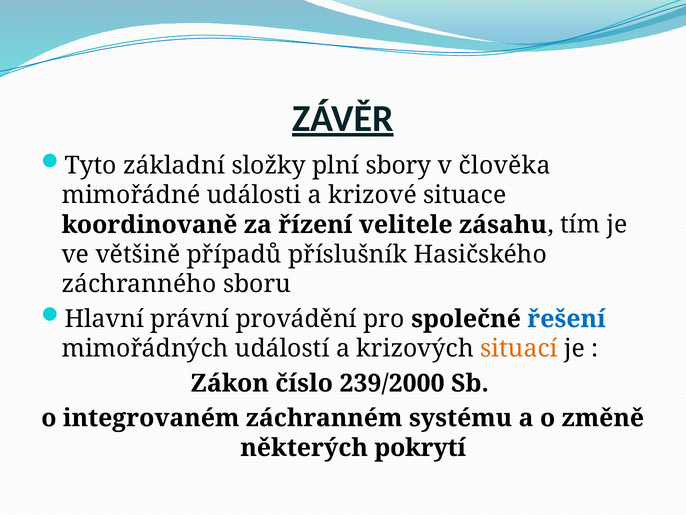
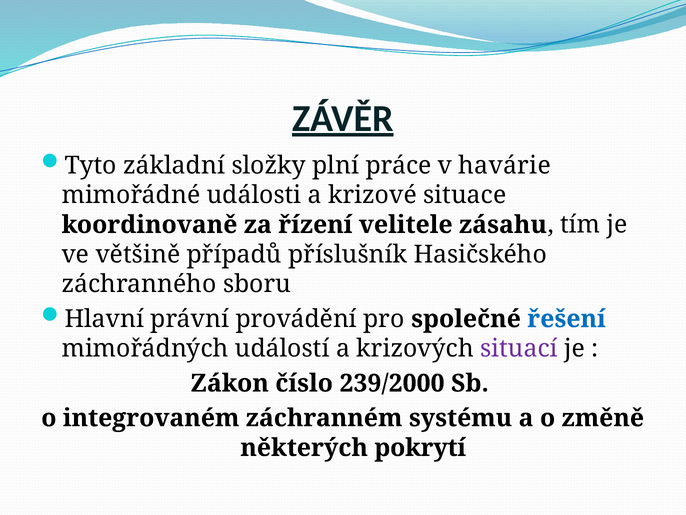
sbory: sbory -> práce (398, 165)
člověka: člověka -> havárie (505, 165)
situací colour: orange -> purple (519, 348)
